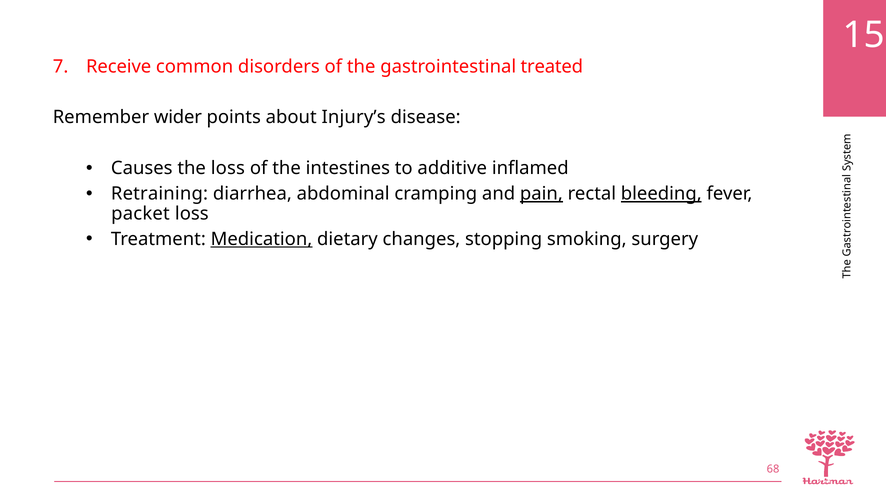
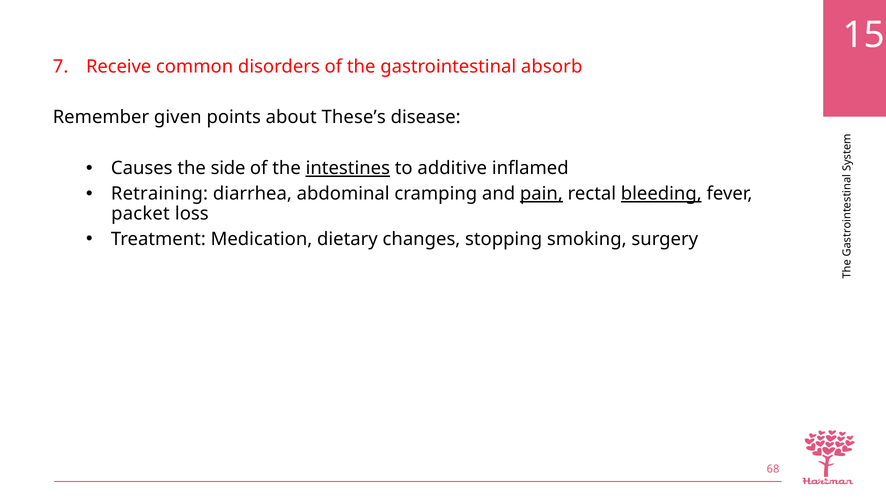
treated: treated -> absorb (552, 67)
wider: wider -> given (178, 117)
Injury’s: Injury’s -> These’s (354, 117)
the loss: loss -> side (228, 168)
intestines underline: none -> present (348, 168)
Medication underline: present -> none (261, 239)
